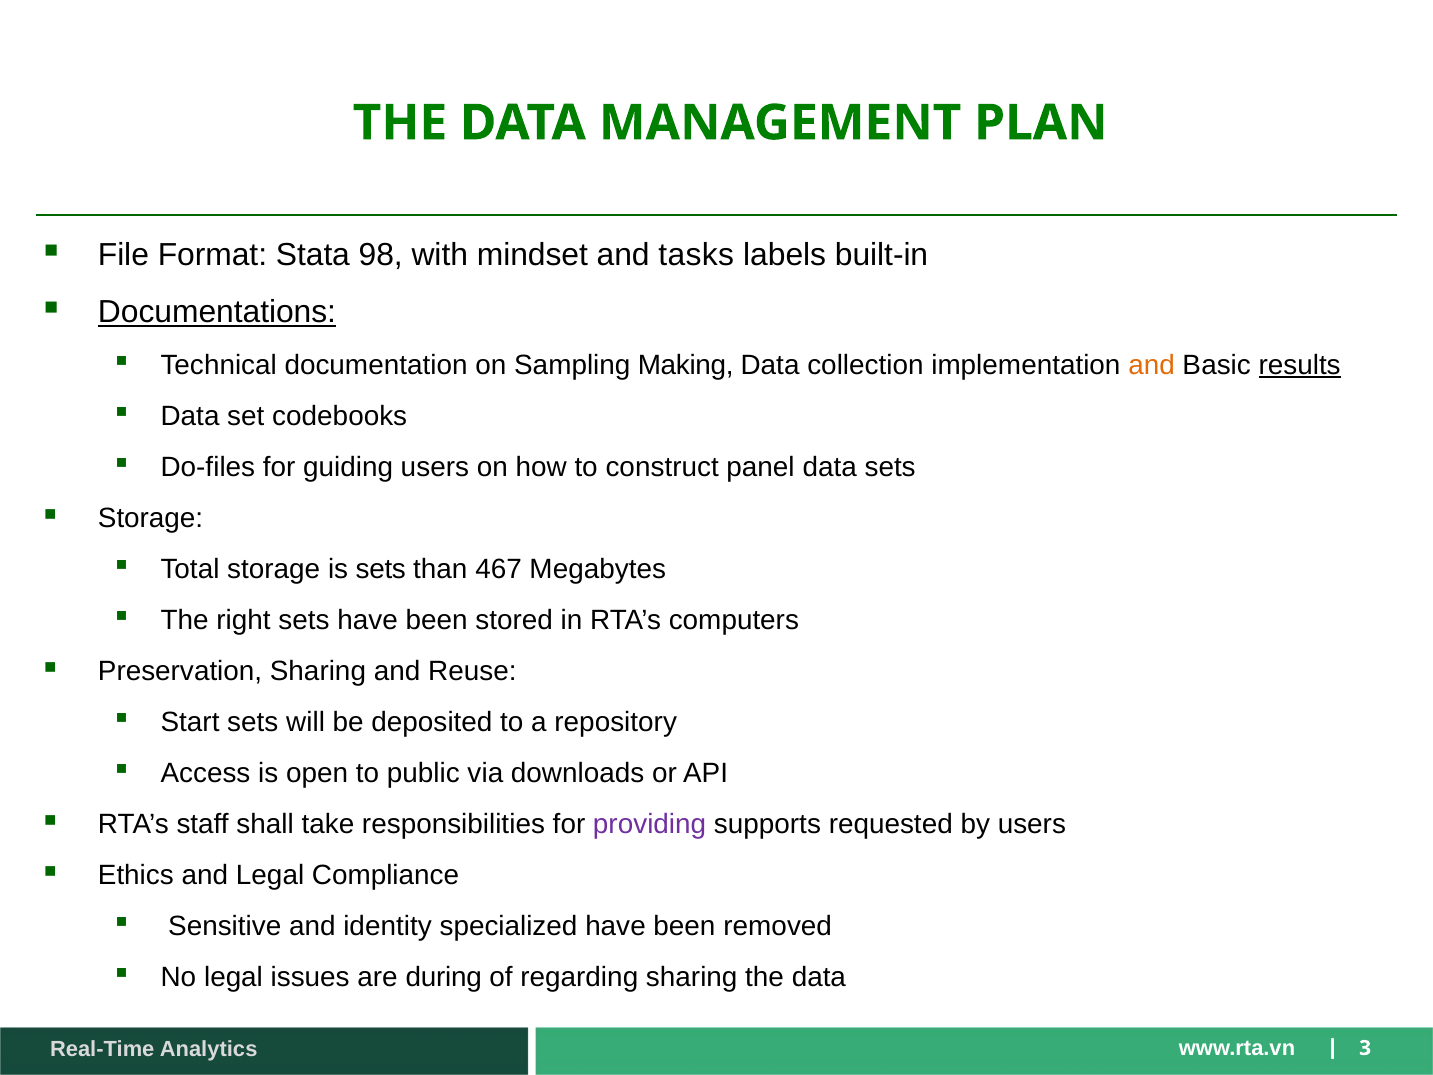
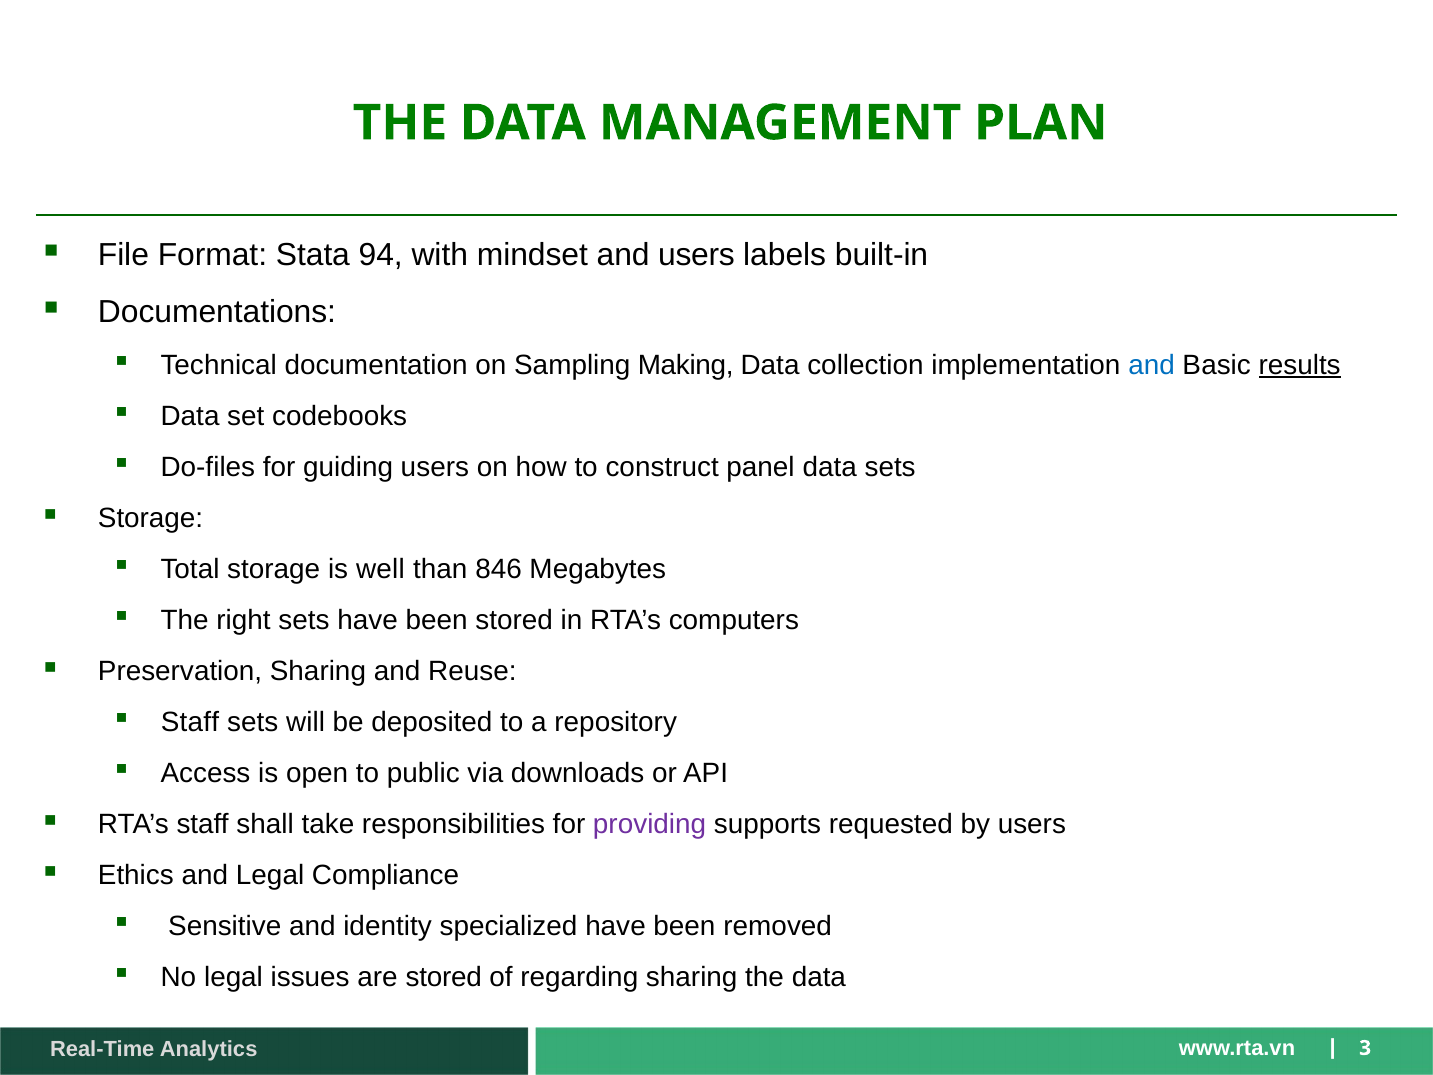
98: 98 -> 94 (381, 255)
and tasks: tasks -> users (697, 255)
Documentations underline: present -> none (217, 312)
and colour: orange -> blue (1152, 365)
is sets: sets -> well (380, 569)
467: 467 -> 846 (499, 569)
Start: Start -> Staff (190, 722)
are during: during -> stored (444, 977)
